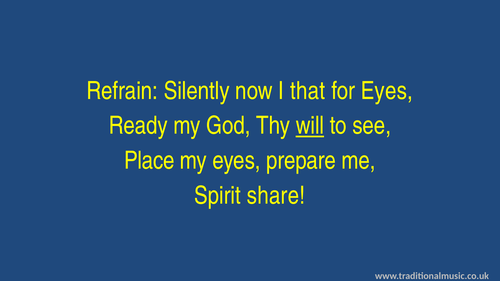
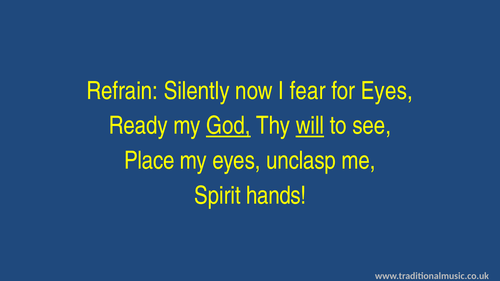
that: that -> fear (308, 91)
God underline: none -> present (228, 126)
prepare: prepare -> unclasp (301, 161)
share: share -> hands (276, 196)
